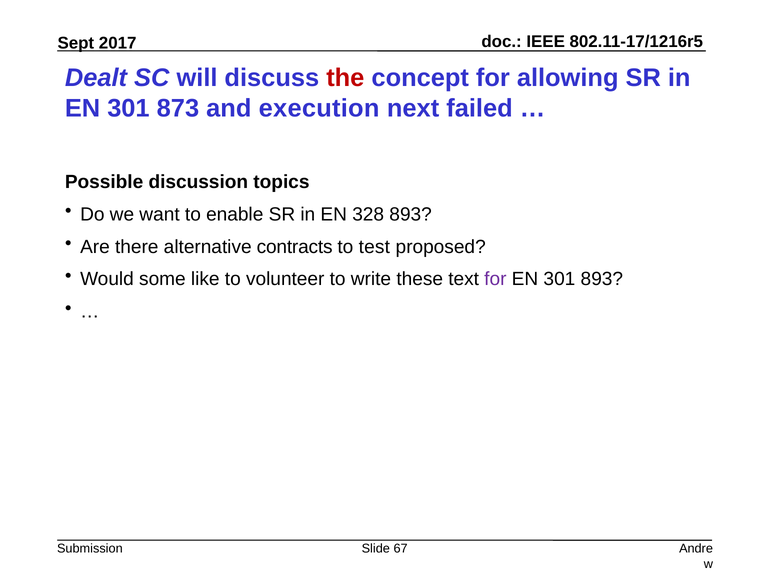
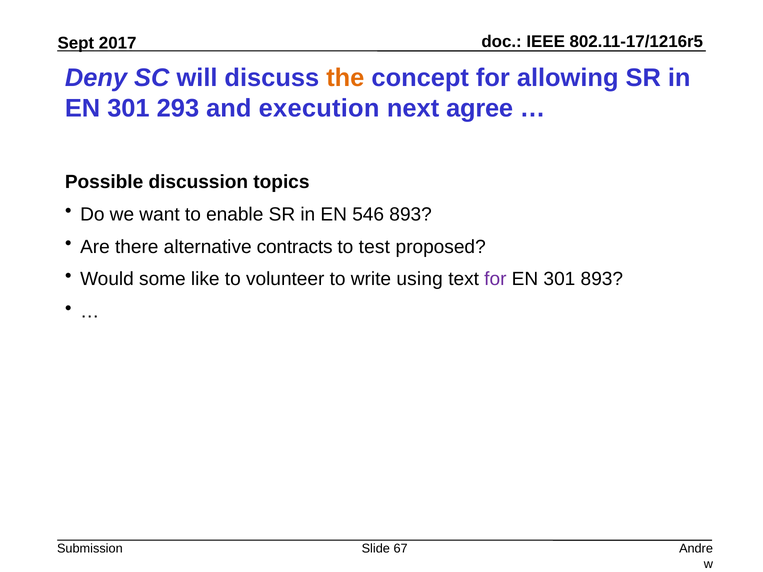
Dealt: Dealt -> Deny (96, 78)
the colour: red -> orange (345, 78)
873: 873 -> 293 (178, 109)
failed: failed -> agree (480, 109)
328: 328 -> 546 (368, 214)
these: these -> using (420, 279)
